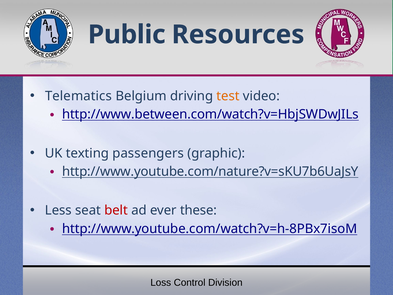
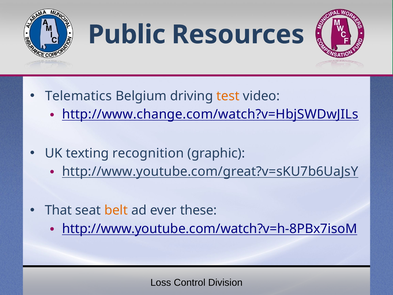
http://www.between.com/watch?v=HbjSWDwJILs: http://www.between.com/watch?v=HbjSWDwJILs -> http://www.change.com/watch?v=HbjSWDwJILs (210, 114)
passengers: passengers -> recognition (148, 153)
http://www.youtube.com/nature?v=sKU7b6UaJsY: http://www.youtube.com/nature?v=sKU7b6UaJsY -> http://www.youtube.com/great?v=sKU7b6UaJsY (210, 171)
Less: Less -> That (58, 210)
belt colour: red -> orange (116, 210)
